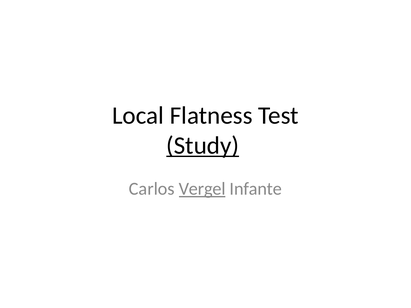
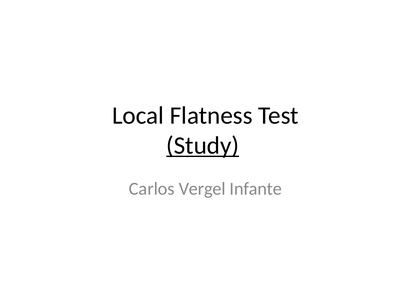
Vergel underline: present -> none (202, 189)
